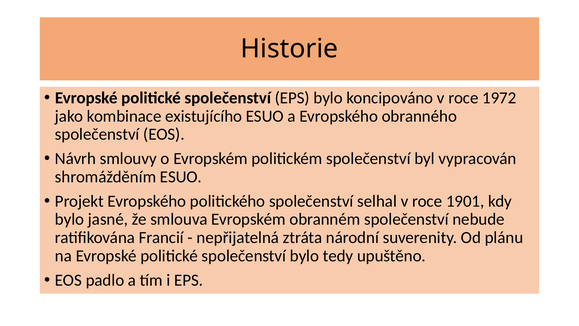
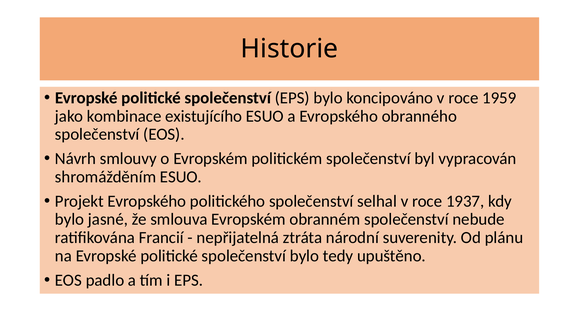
1972: 1972 -> 1959 (499, 98)
1901: 1901 -> 1937 (465, 201)
